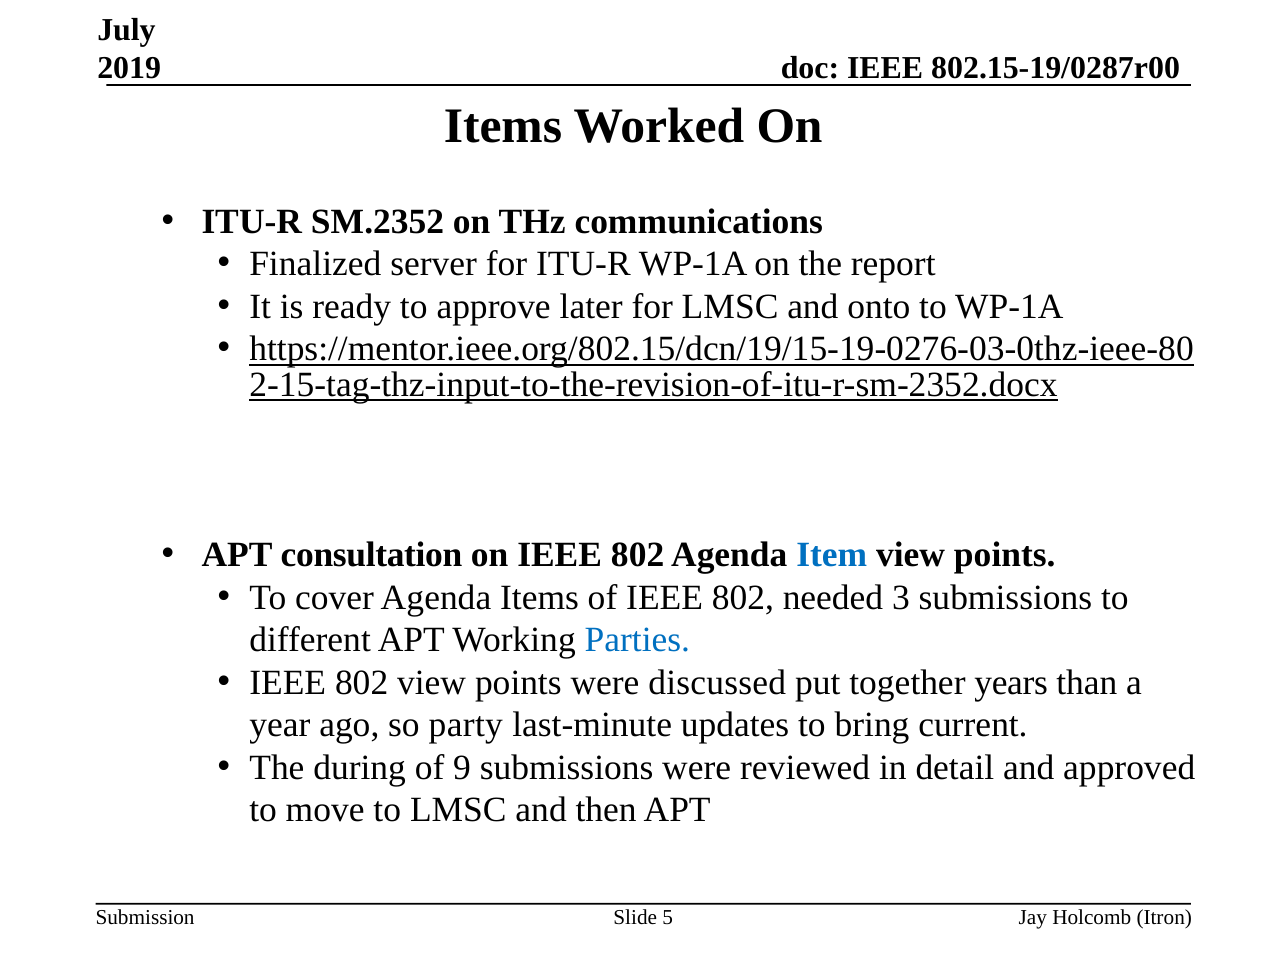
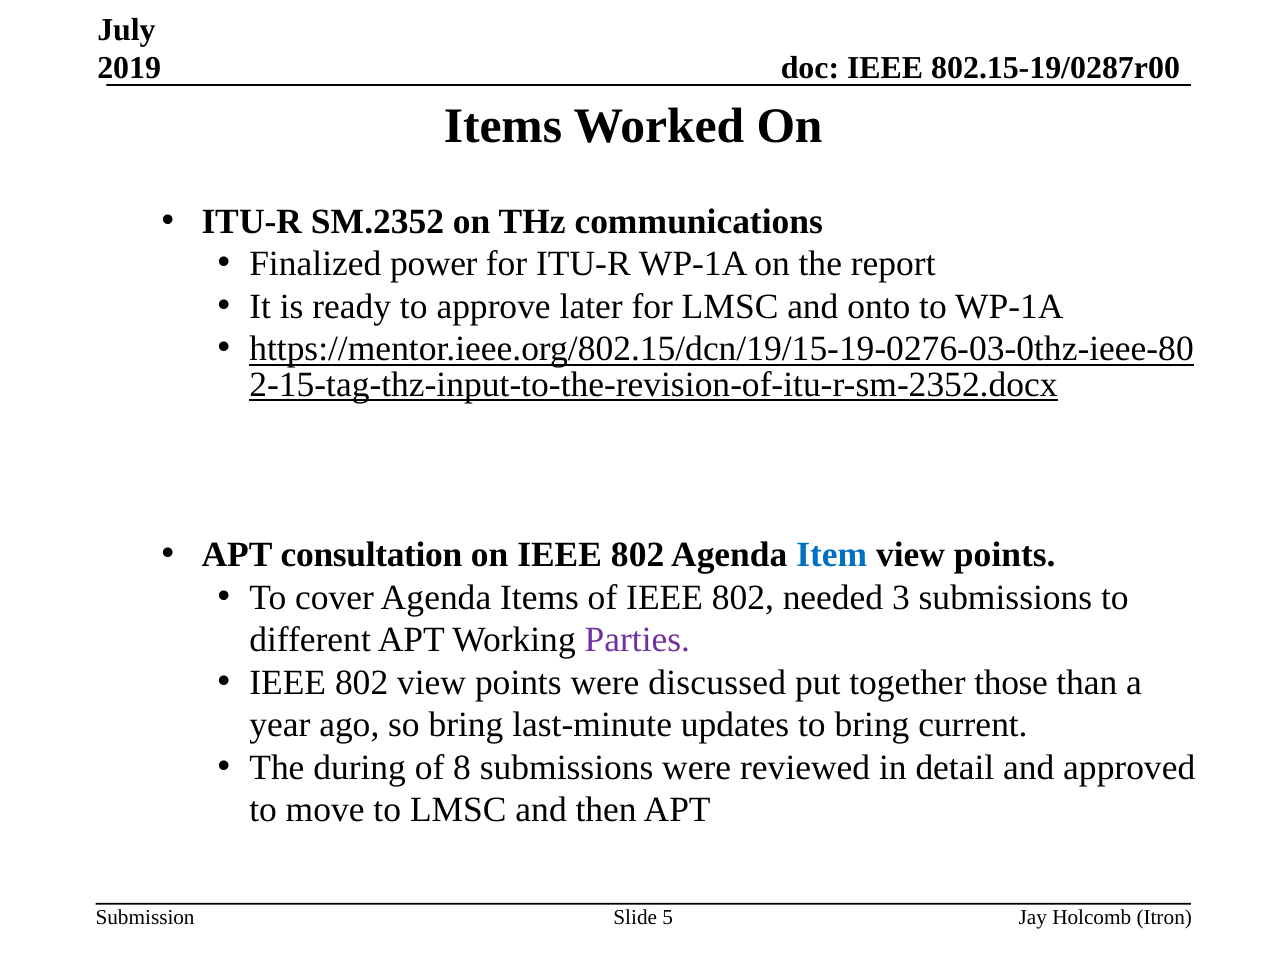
server: server -> power (434, 264)
Parties colour: blue -> purple (637, 640)
years: years -> those (1011, 683)
so party: party -> bring (466, 725)
9: 9 -> 8 (462, 768)
